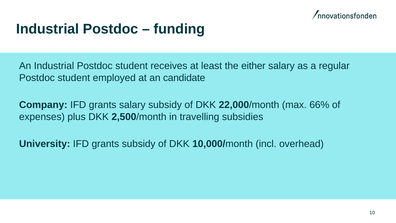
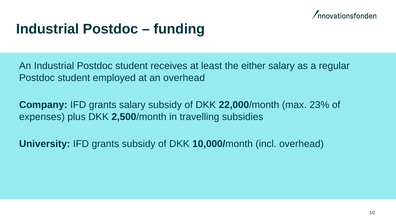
an candidate: candidate -> overhead (184, 78)
66%: 66% -> 23% (319, 105)
